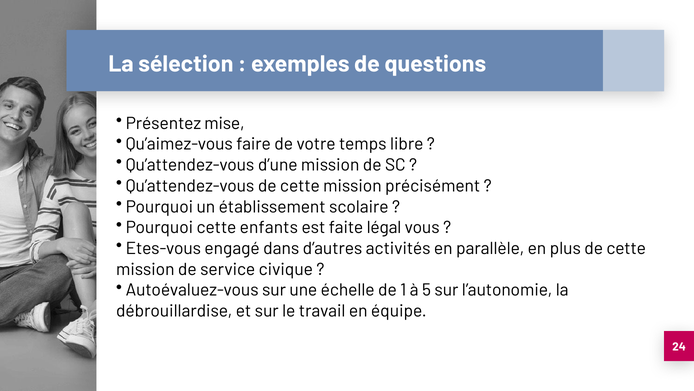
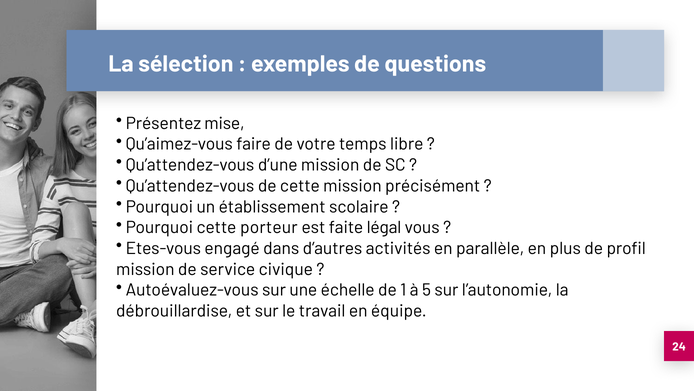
enfants: enfants -> porteur (269, 227)
plus de cette: cette -> profil (626, 248)
